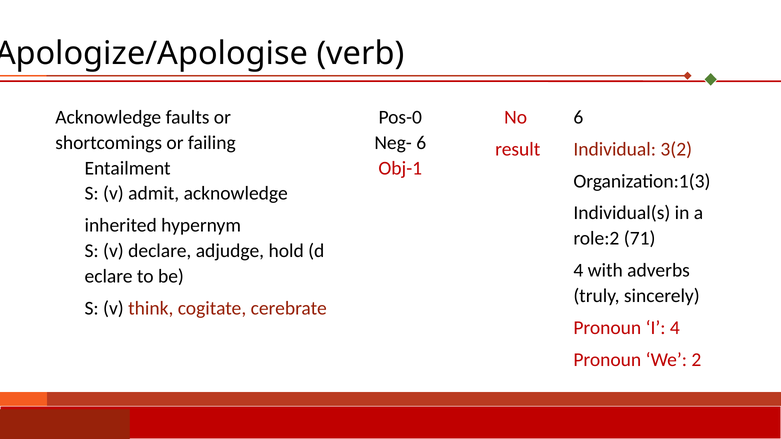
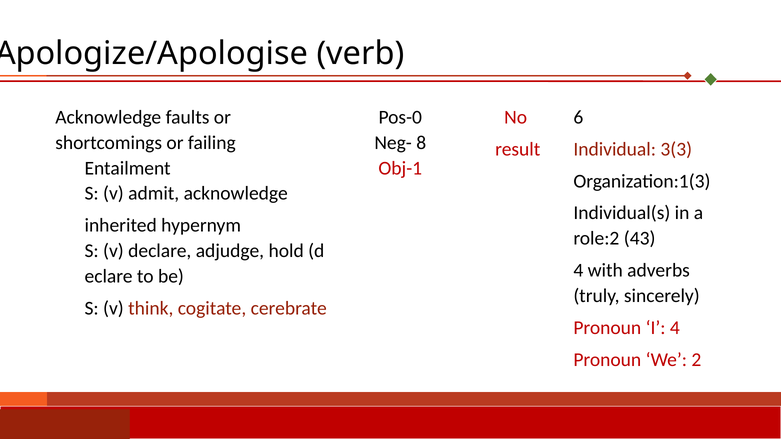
Neg- 6: 6 -> 8 (421, 143)
3(2: 3(2 -> 3(3 (676, 149)
71: 71 -> 43 (640, 239)
